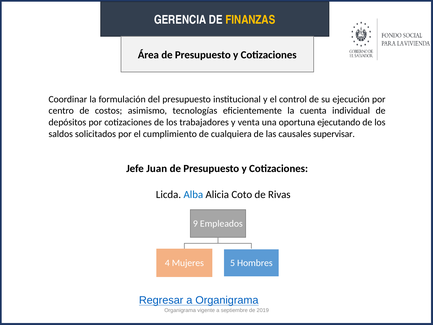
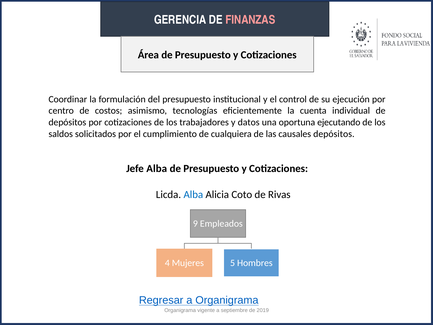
FINANZAS colour: yellow -> pink (250, 20)
venta: venta -> datos (249, 122)
causales supervisar: supervisar -> depósitos (334, 134)
Jefe Juan: Juan -> Alba (157, 168)
